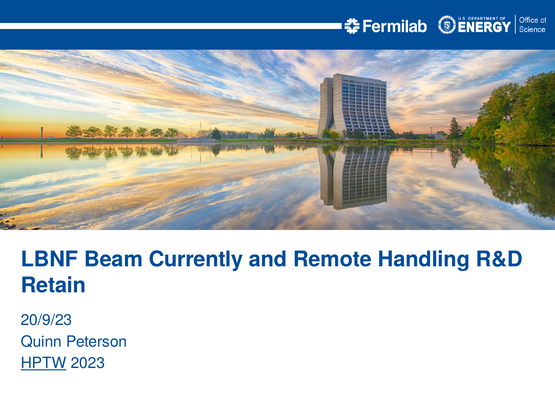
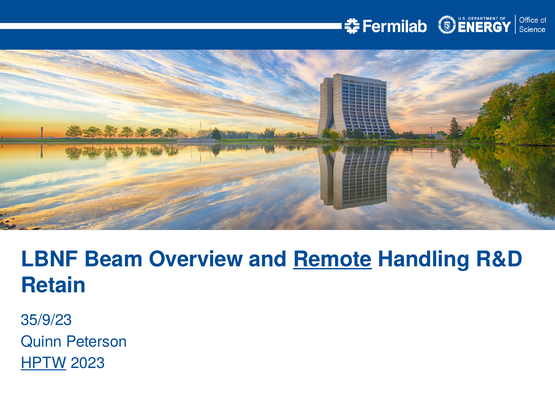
Currently: Currently -> Overview (196, 259)
Remote underline: none -> present (333, 259)
20/9/23: 20/9/23 -> 35/9/23 (46, 319)
